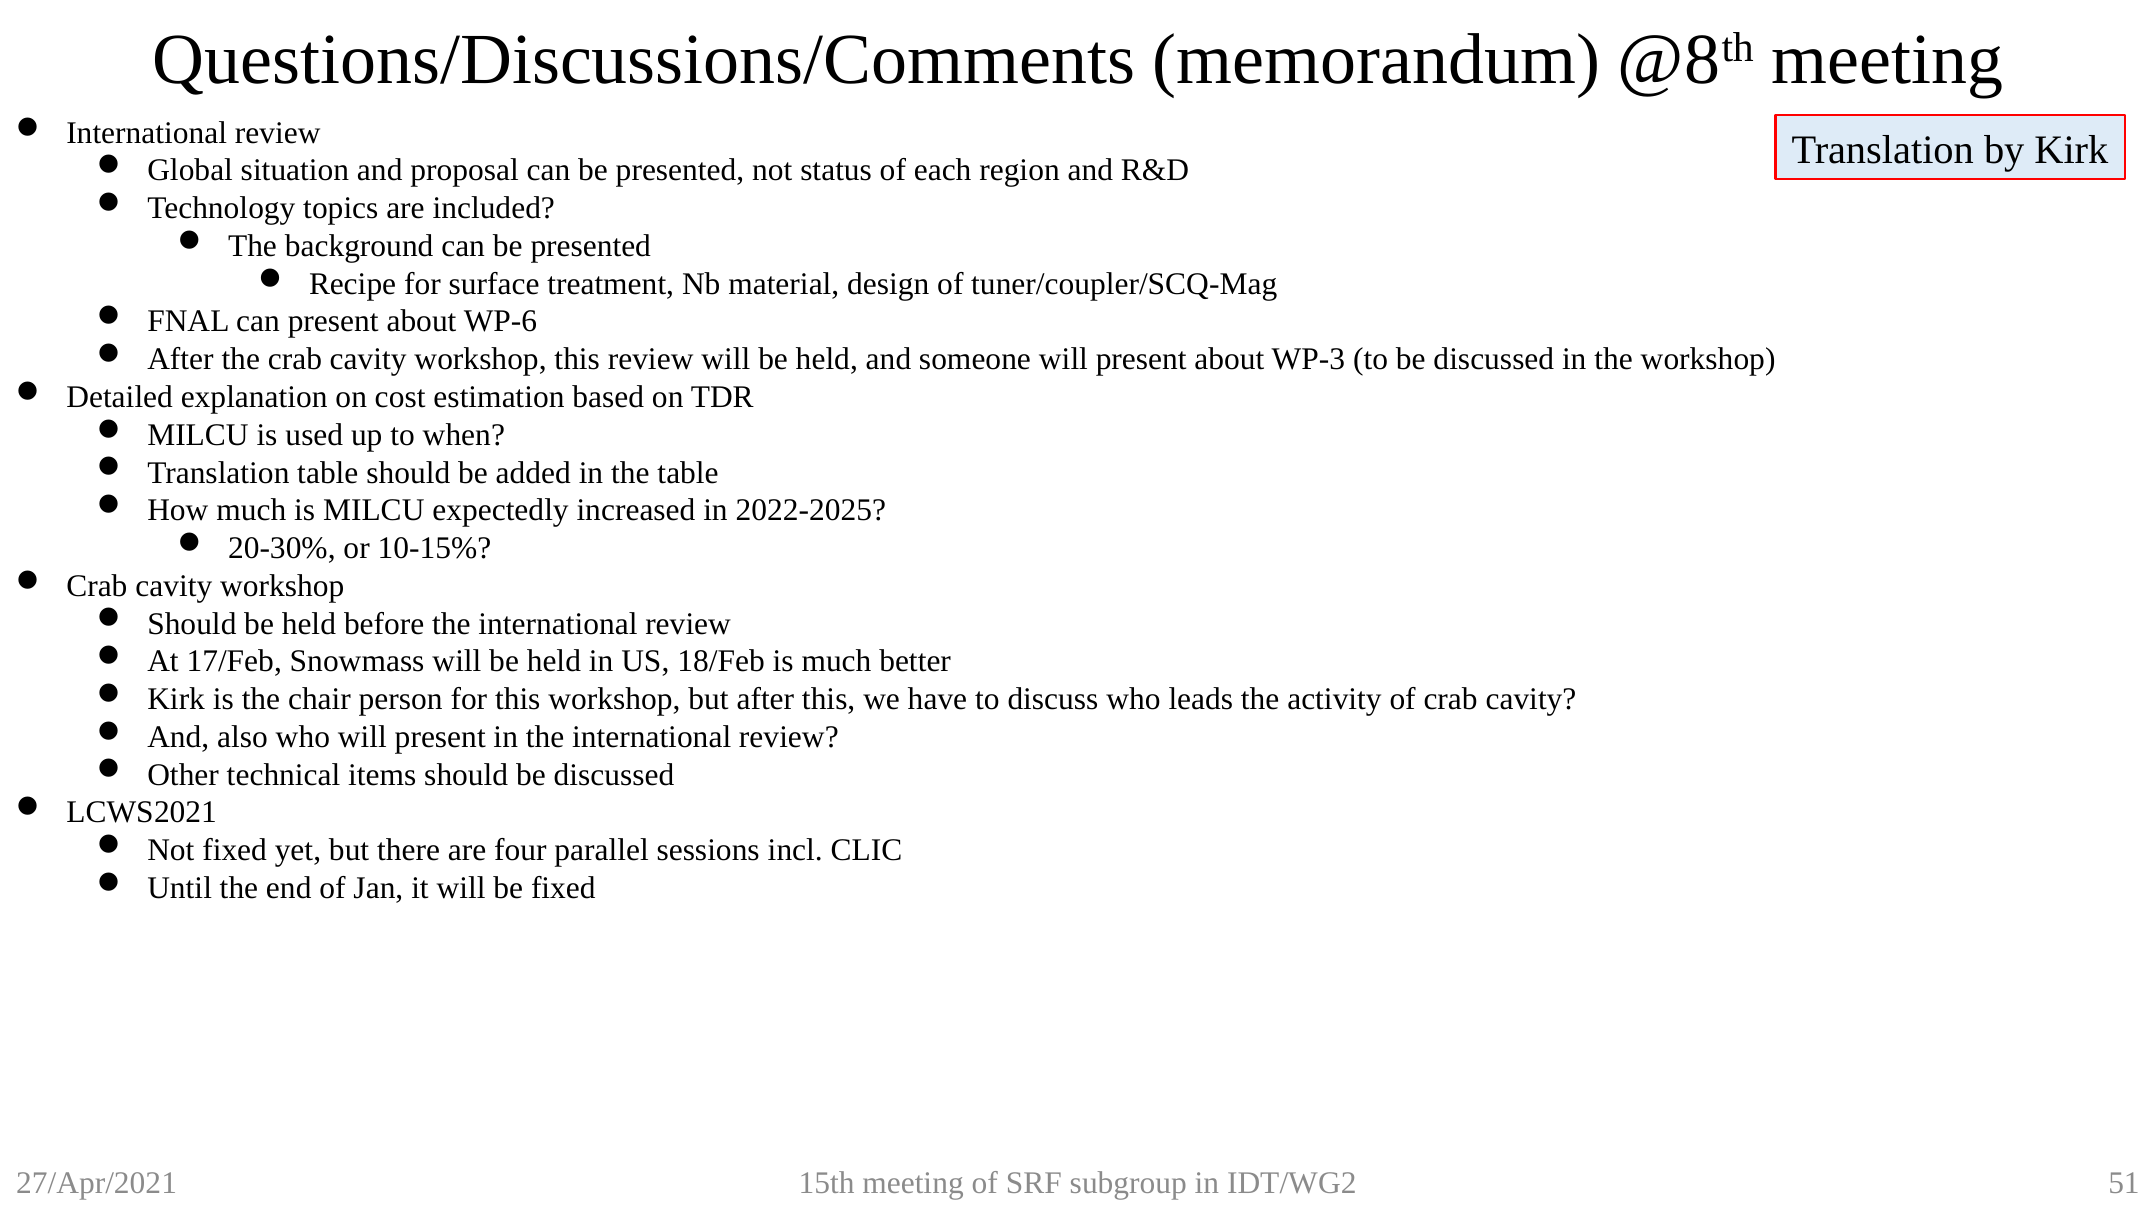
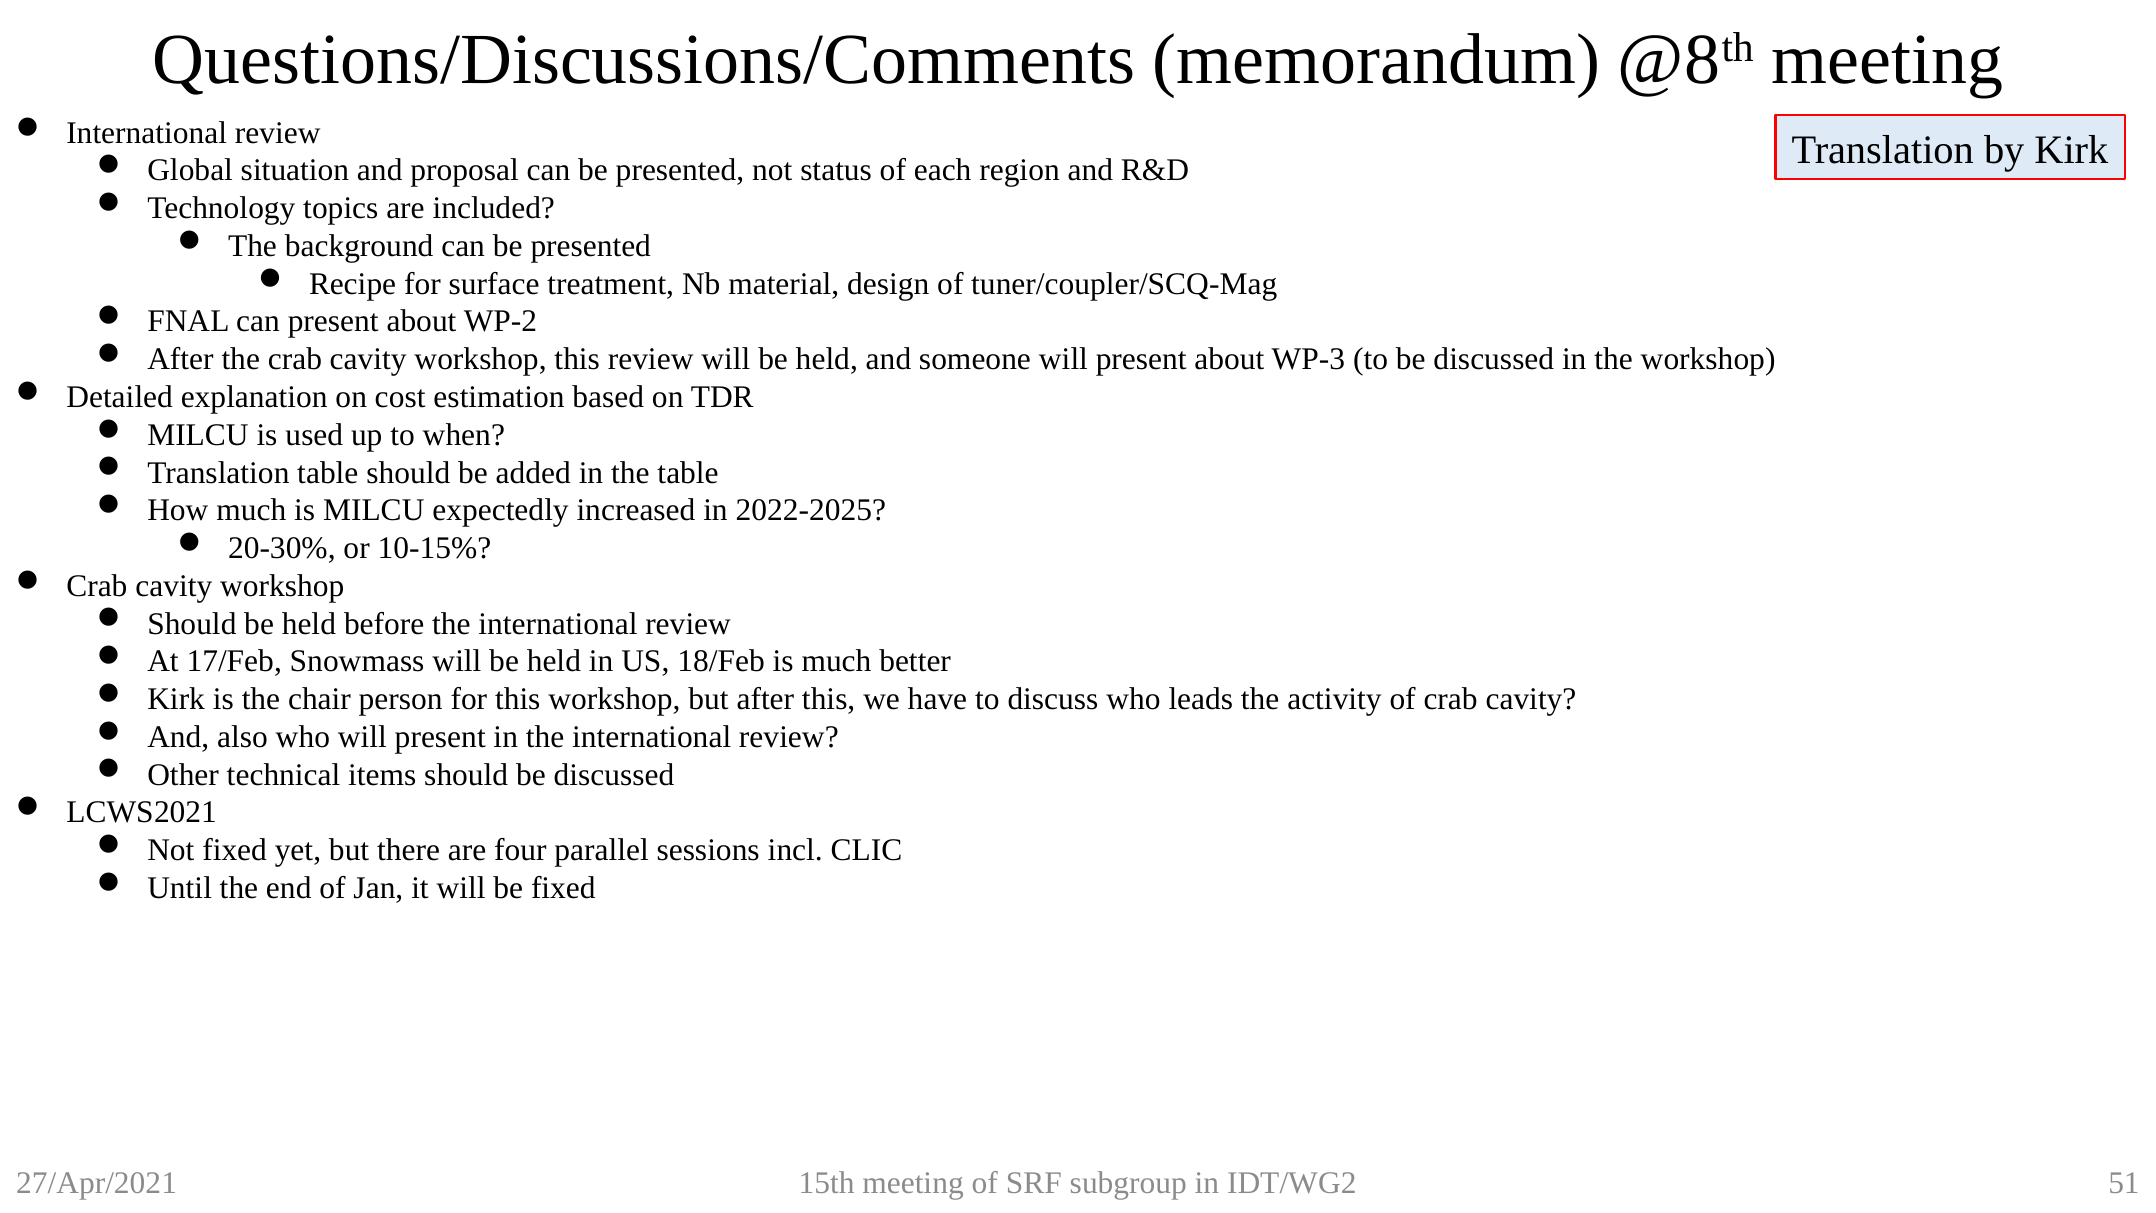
WP-6: WP-6 -> WP-2 (500, 322)
